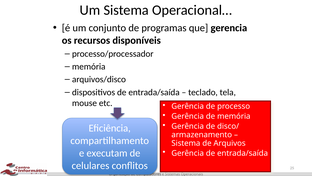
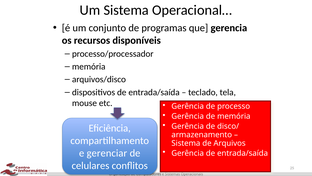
executam: executam -> gerenciar (107, 153)
